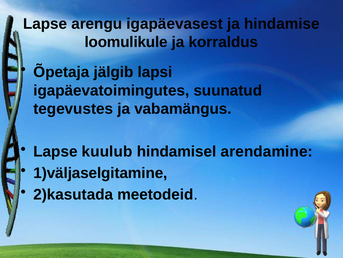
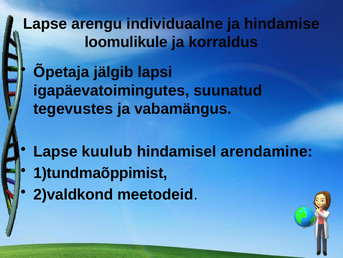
igapäevasest: igapäevasest -> individuaalne (175, 24)
1)väljaselgitamine: 1)väljaselgitamine -> 1)tundmaõppimist (100, 173)
2)kasutada: 2)kasutada -> 2)valdkond (73, 194)
